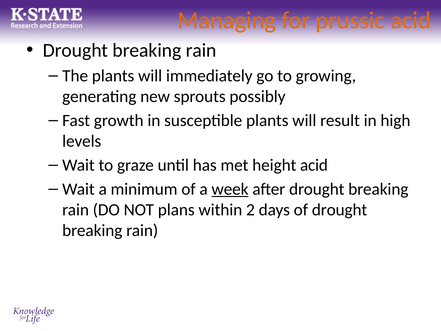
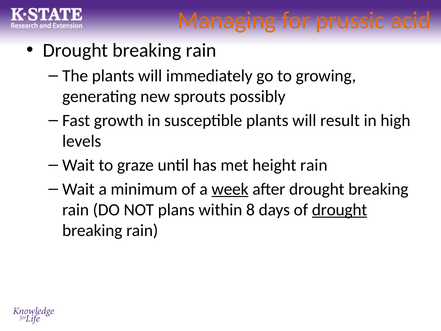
height acid: acid -> rain (314, 165)
2: 2 -> 8 (251, 210)
drought underline: none -> present (340, 210)
